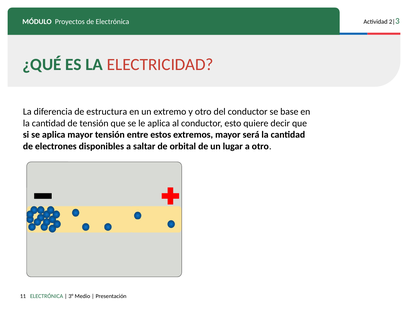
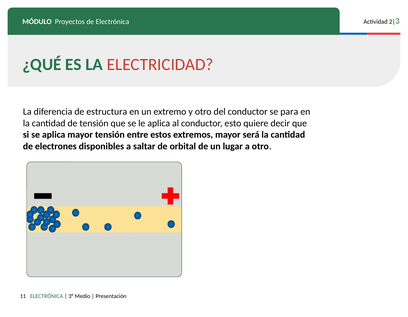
base: base -> para (289, 112)
